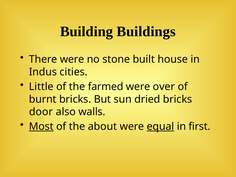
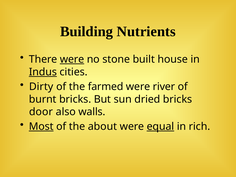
Buildings: Buildings -> Nutrients (146, 31)
were underline: none -> present (72, 59)
Indus underline: none -> present (43, 72)
Little: Little -> Dirty (41, 87)
over: over -> river (164, 87)
first: first -> rich (199, 126)
